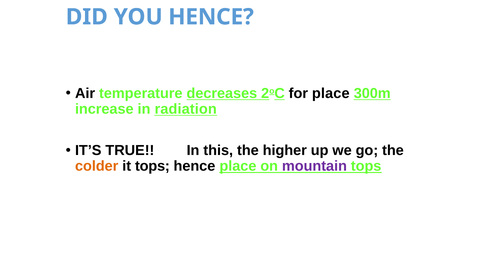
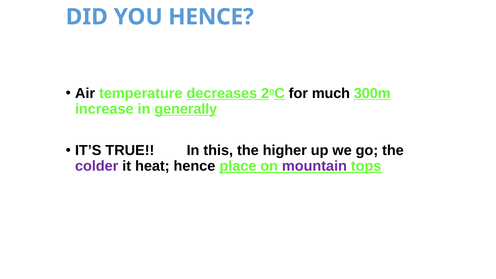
for place: place -> much (331, 93)
radiation: radiation -> generally (186, 109)
colder colour: orange -> purple (97, 166)
it tops: tops -> heat (152, 166)
